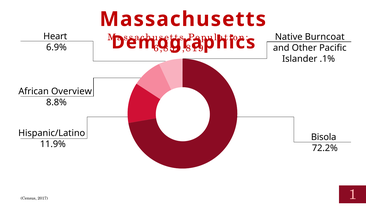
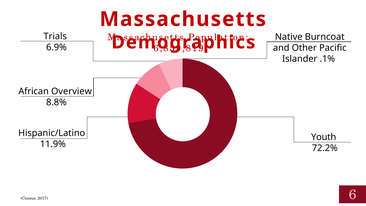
Heart: Heart -> Trials (55, 36)
Bisola: Bisola -> Youth (324, 137)
1: 1 -> 6 (353, 194)
